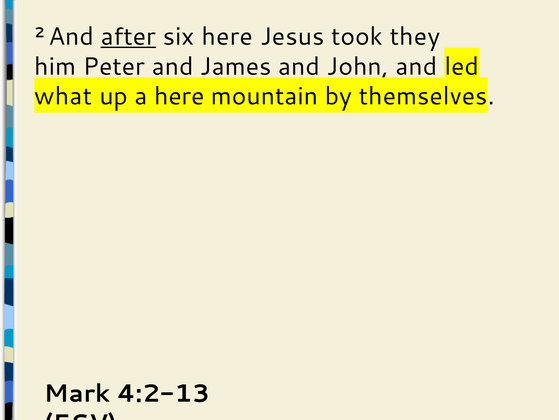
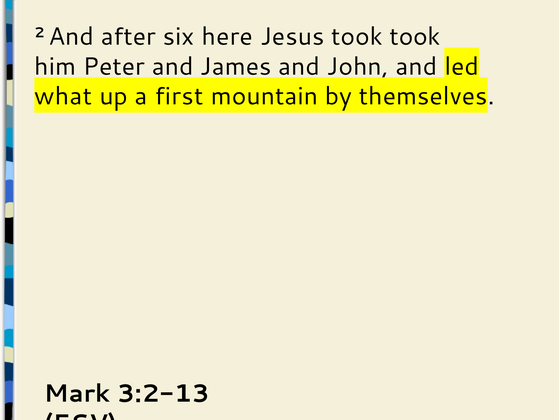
after underline: present -> none (128, 37)
took they: they -> took (415, 37)
a here: here -> first (179, 96)
4:2-13: 4:2-13 -> 3:2-13 (163, 393)
